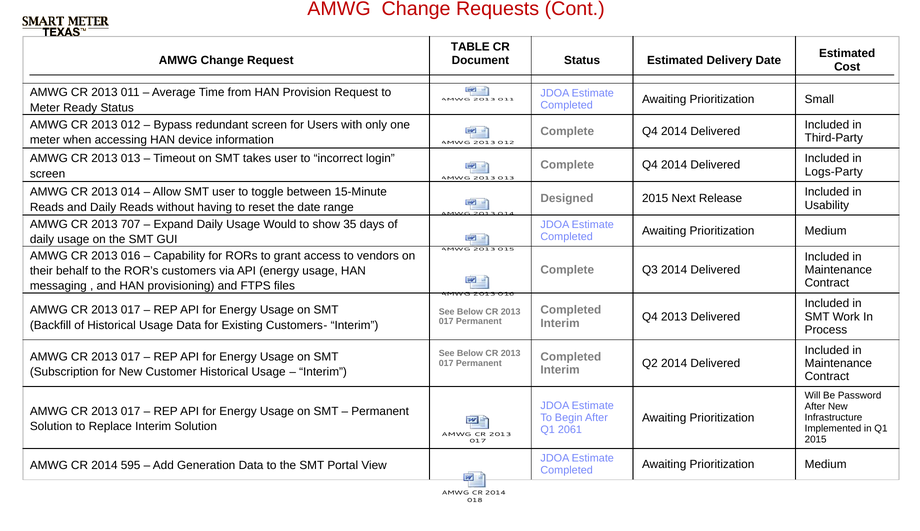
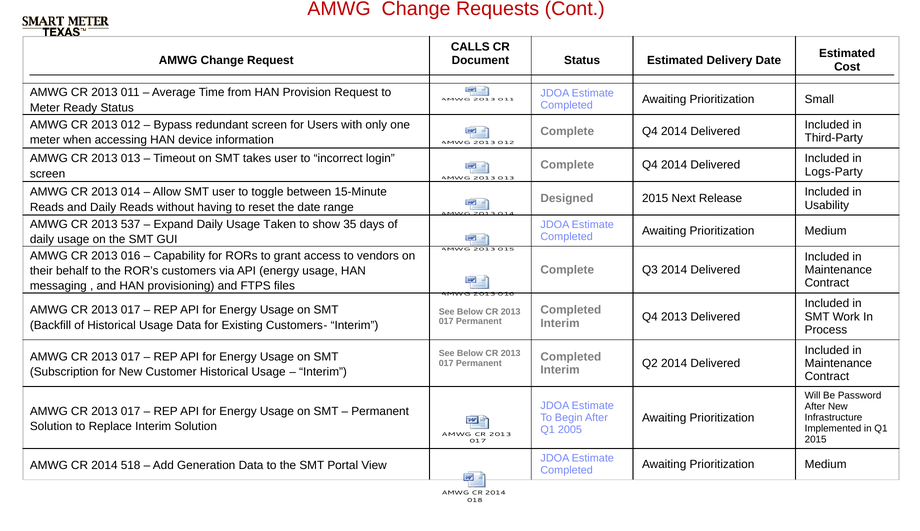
TABLE: TABLE -> CALLS (470, 47)
707: 707 -> 537 (131, 224)
Would: Would -> Taken (280, 224)
2061: 2061 -> 2005 (570, 430)
595: 595 -> 518 (131, 465)
